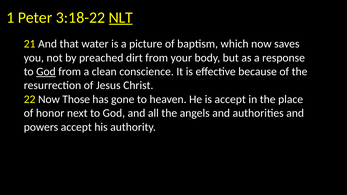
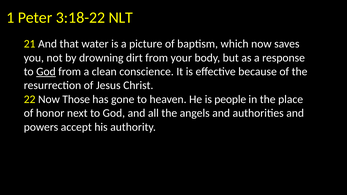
NLT underline: present -> none (121, 18)
preached: preached -> drowning (101, 58)
is accept: accept -> people (230, 99)
